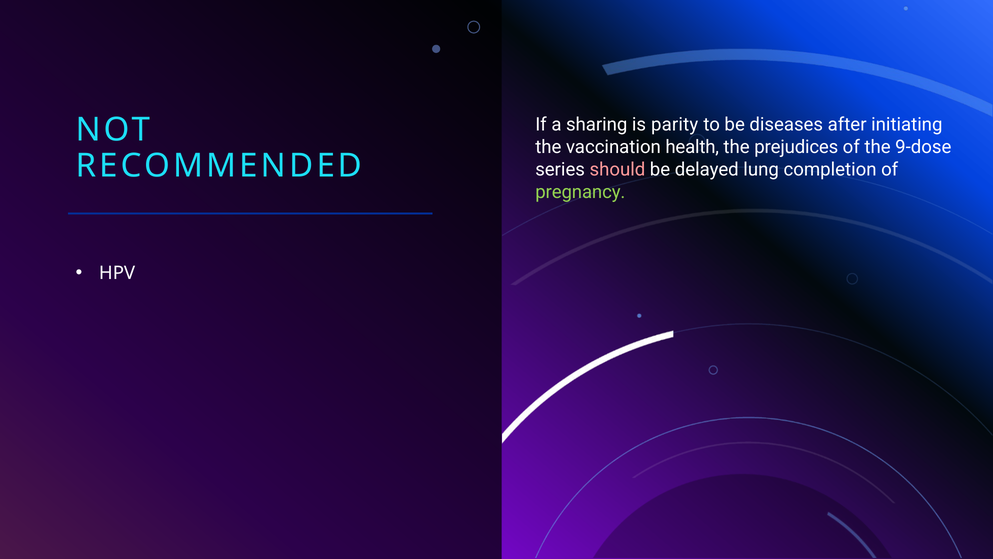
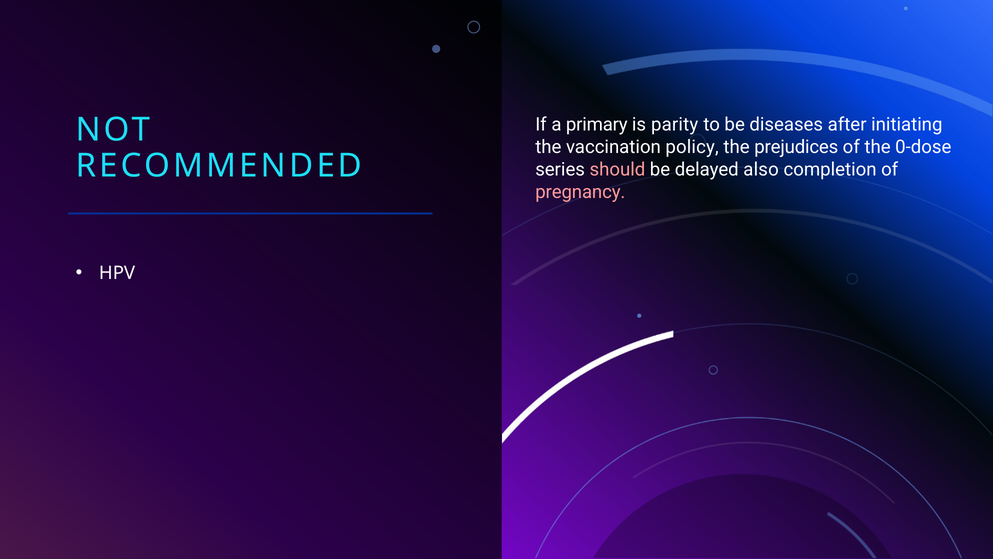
sharing: sharing -> primary (597, 125)
health: health -> policy (692, 147)
9-dose: 9-dose -> 0-dose (923, 147)
lung: lung -> also (761, 169)
pregnancy colour: light green -> pink (580, 192)
